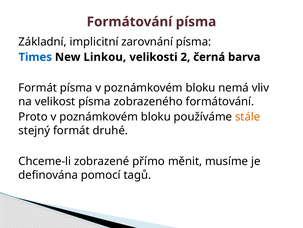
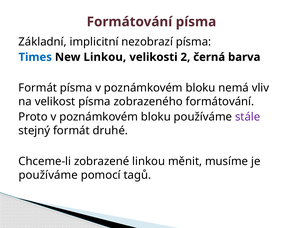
zarovnání: zarovnání -> nezobrazí (147, 42)
stále colour: orange -> purple (248, 117)
zobrazené přímo: přímo -> linkou (149, 161)
definována: definována -> používáme (48, 175)
